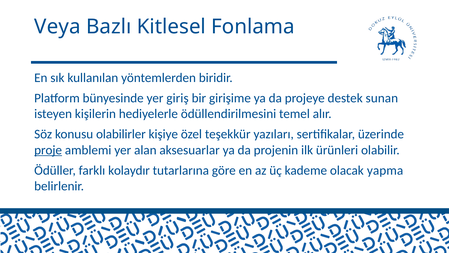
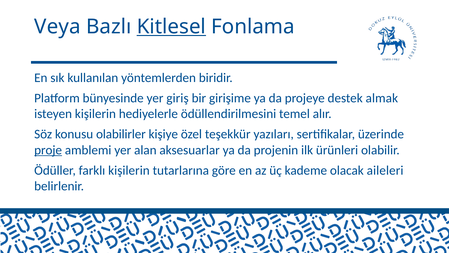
Kitlesel underline: none -> present (171, 27)
sunan: sunan -> almak (382, 98)
farklı kolaydır: kolaydır -> kişilerin (129, 170)
yapma: yapma -> aileleri (385, 170)
